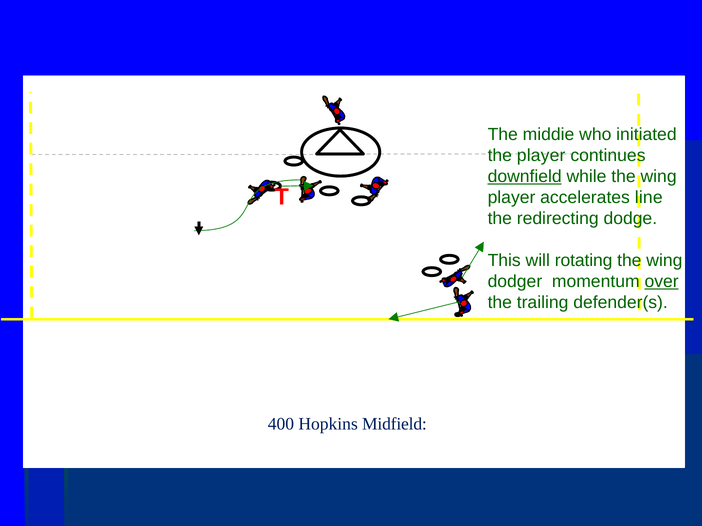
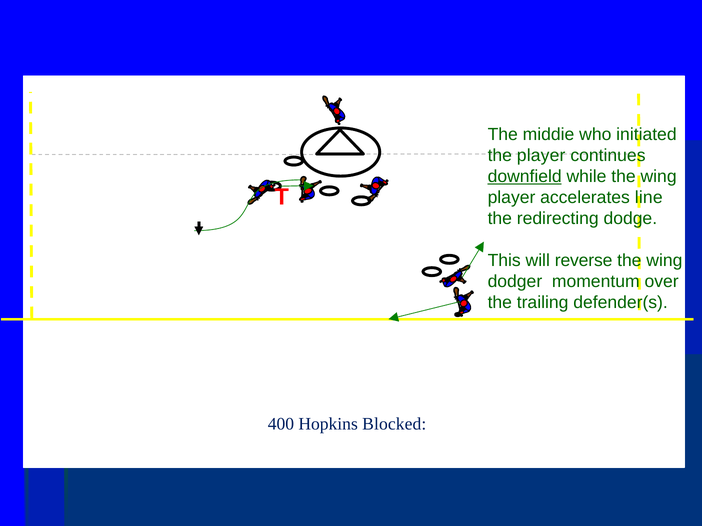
rotating: rotating -> reverse (584, 261)
over underline: present -> none (662, 282)
Midfield: Midfield -> Blocked (394, 424)
